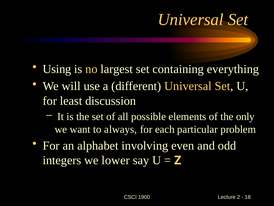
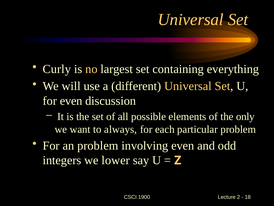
Using: Using -> Curly (57, 69)
for least: least -> even (71, 101)
an alphabet: alphabet -> problem (98, 145)
